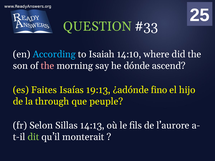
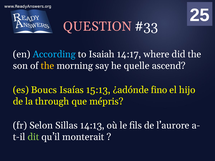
QUESTION colour: light green -> pink (97, 27)
14:10: 14:10 -> 14:17 (129, 54)
the colour: pink -> yellow (47, 66)
dónde: dónde -> quelle (137, 66)
Faites: Faites -> Boucs (44, 90)
19:13: 19:13 -> 15:13 (98, 90)
peuple: peuple -> mépris (106, 102)
